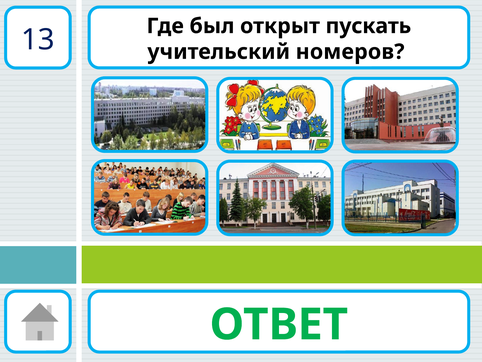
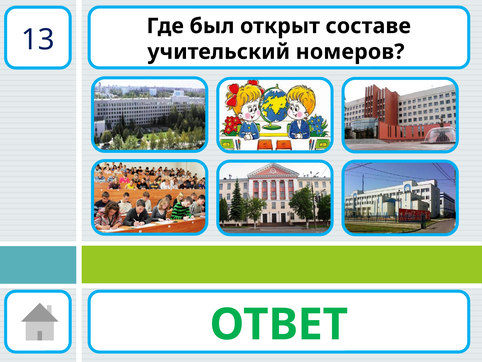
пускать: пускать -> составе (368, 26)
